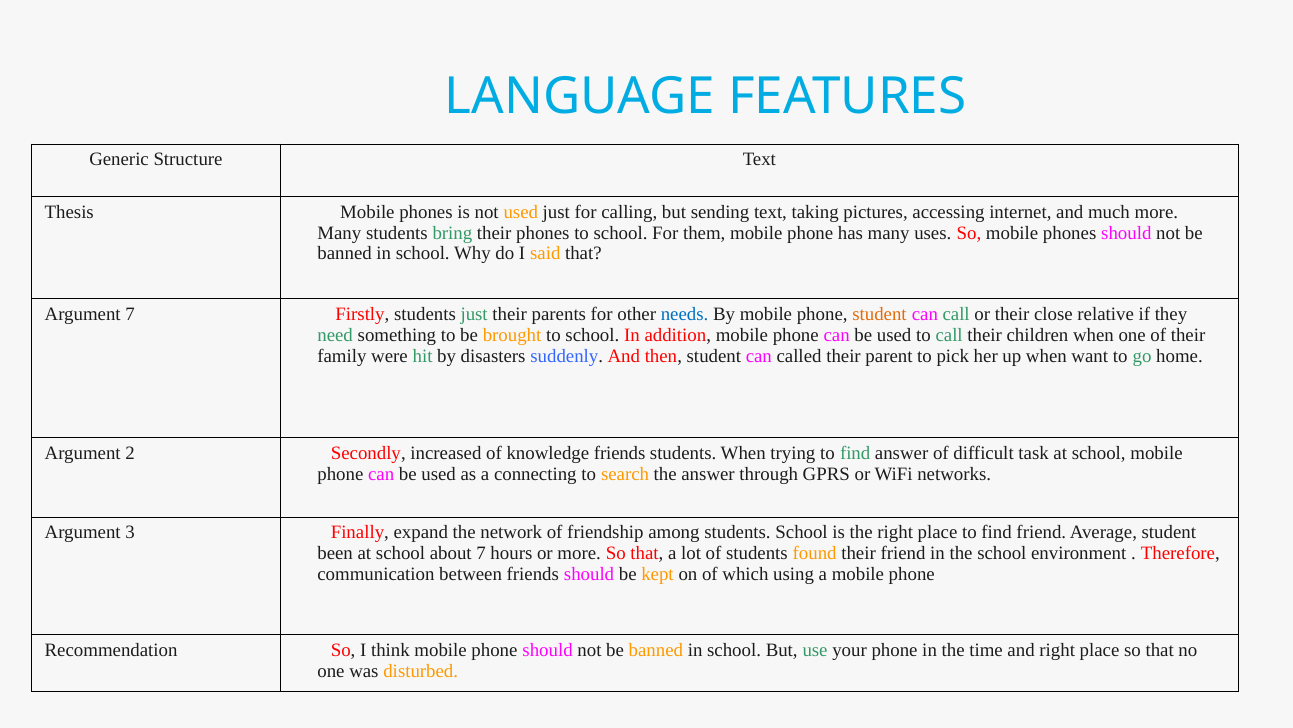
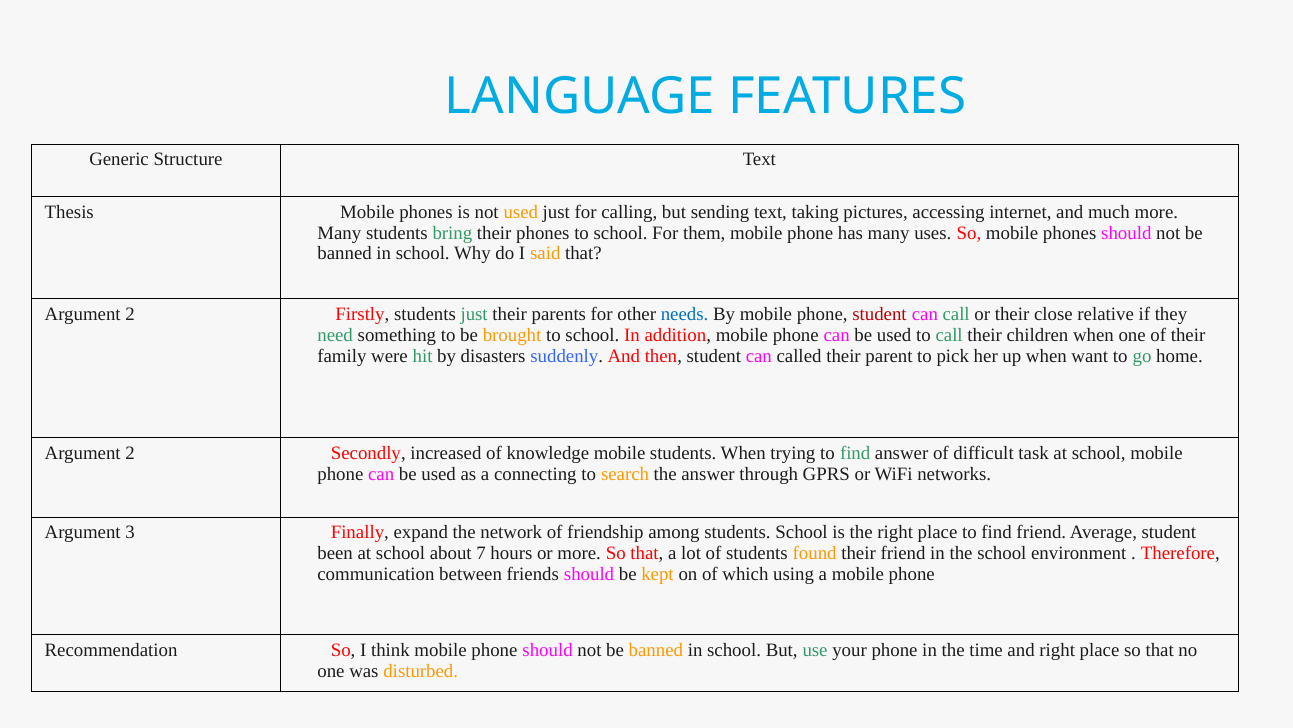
7: 7 -> 2 (130, 314)
student colour: orange -> red (879, 314)
knowledge friends: friends -> mobile (620, 453)
